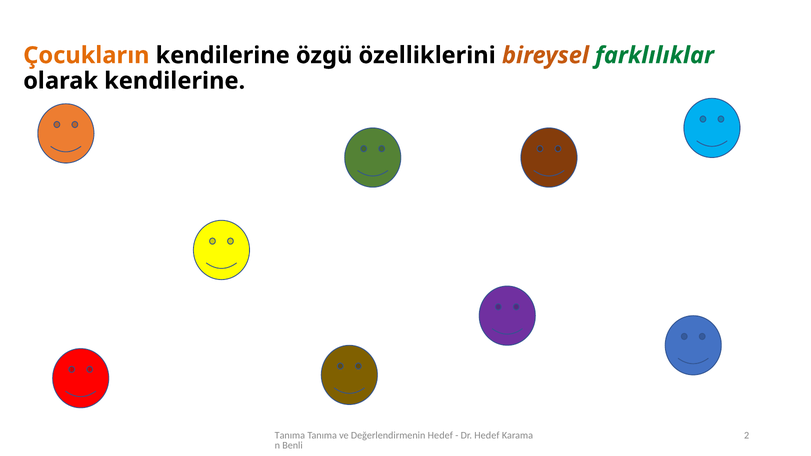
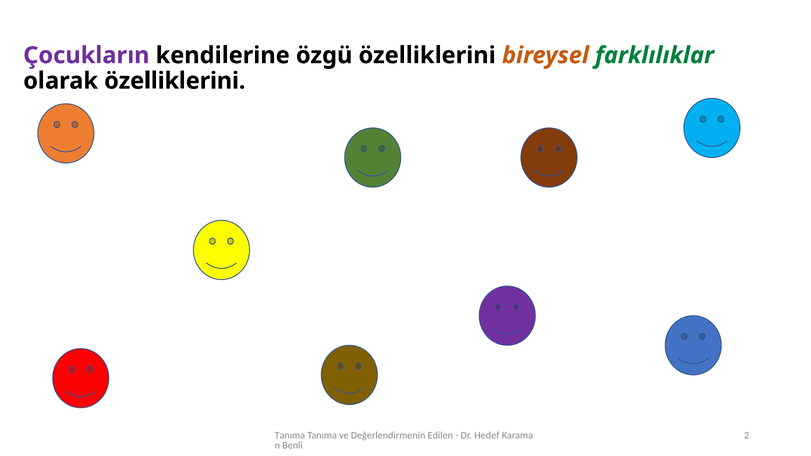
Çocukların colour: orange -> purple (86, 55)
olarak kendilerine: kendilerine -> özelliklerini (175, 81)
Değerlendirmenin Hedef: Hedef -> Edilen (440, 436)
